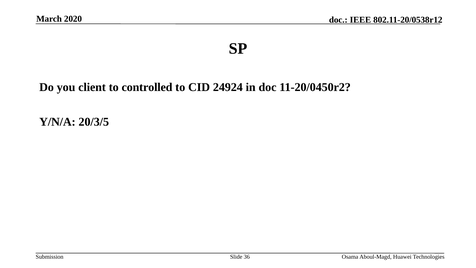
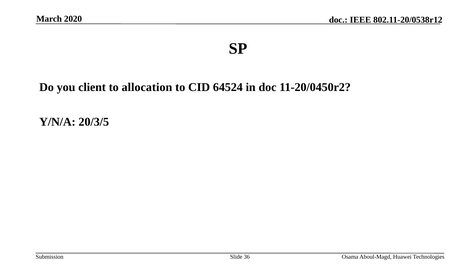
controlled: controlled -> allocation (147, 87)
24924: 24924 -> 64524 (228, 87)
